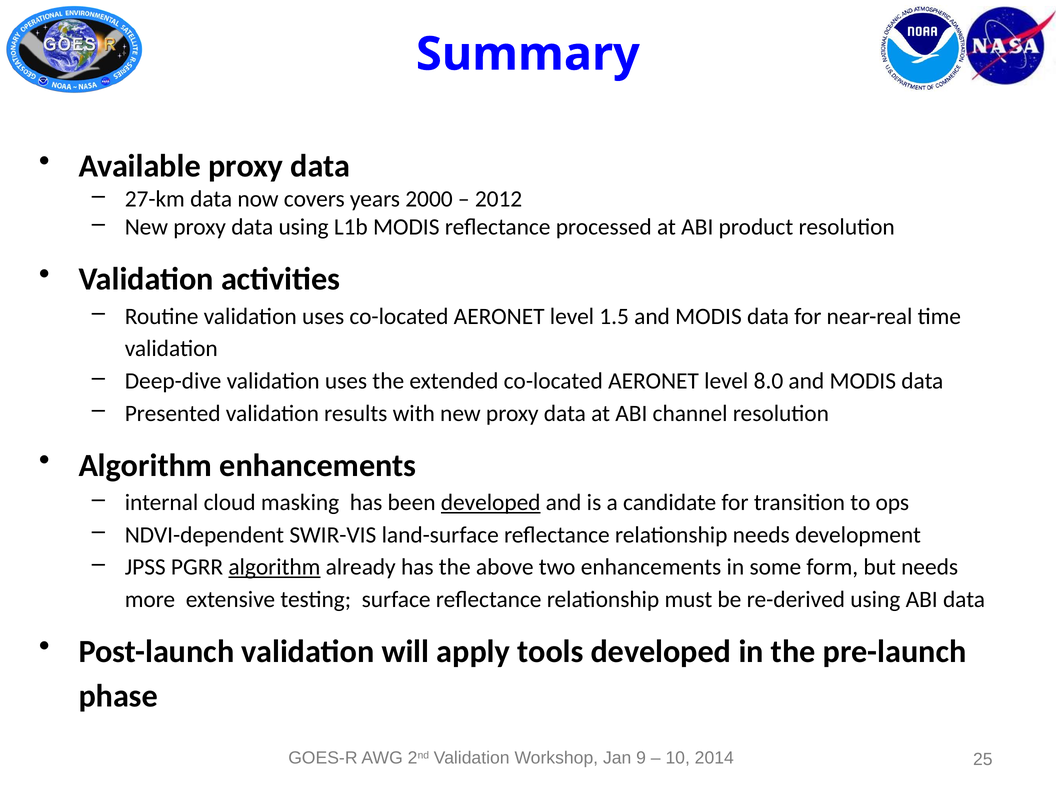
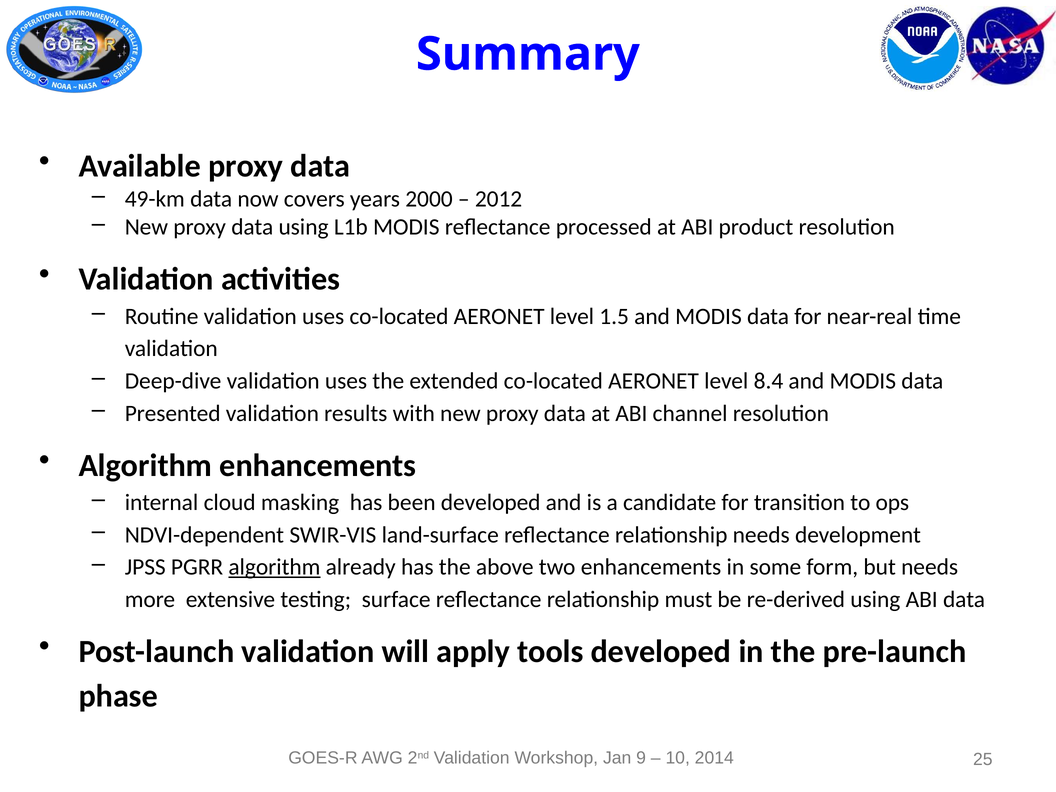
27-km: 27-km -> 49-km (155, 199)
8.0: 8.0 -> 8.4 (768, 381)
developed underline: present -> none (491, 503)
